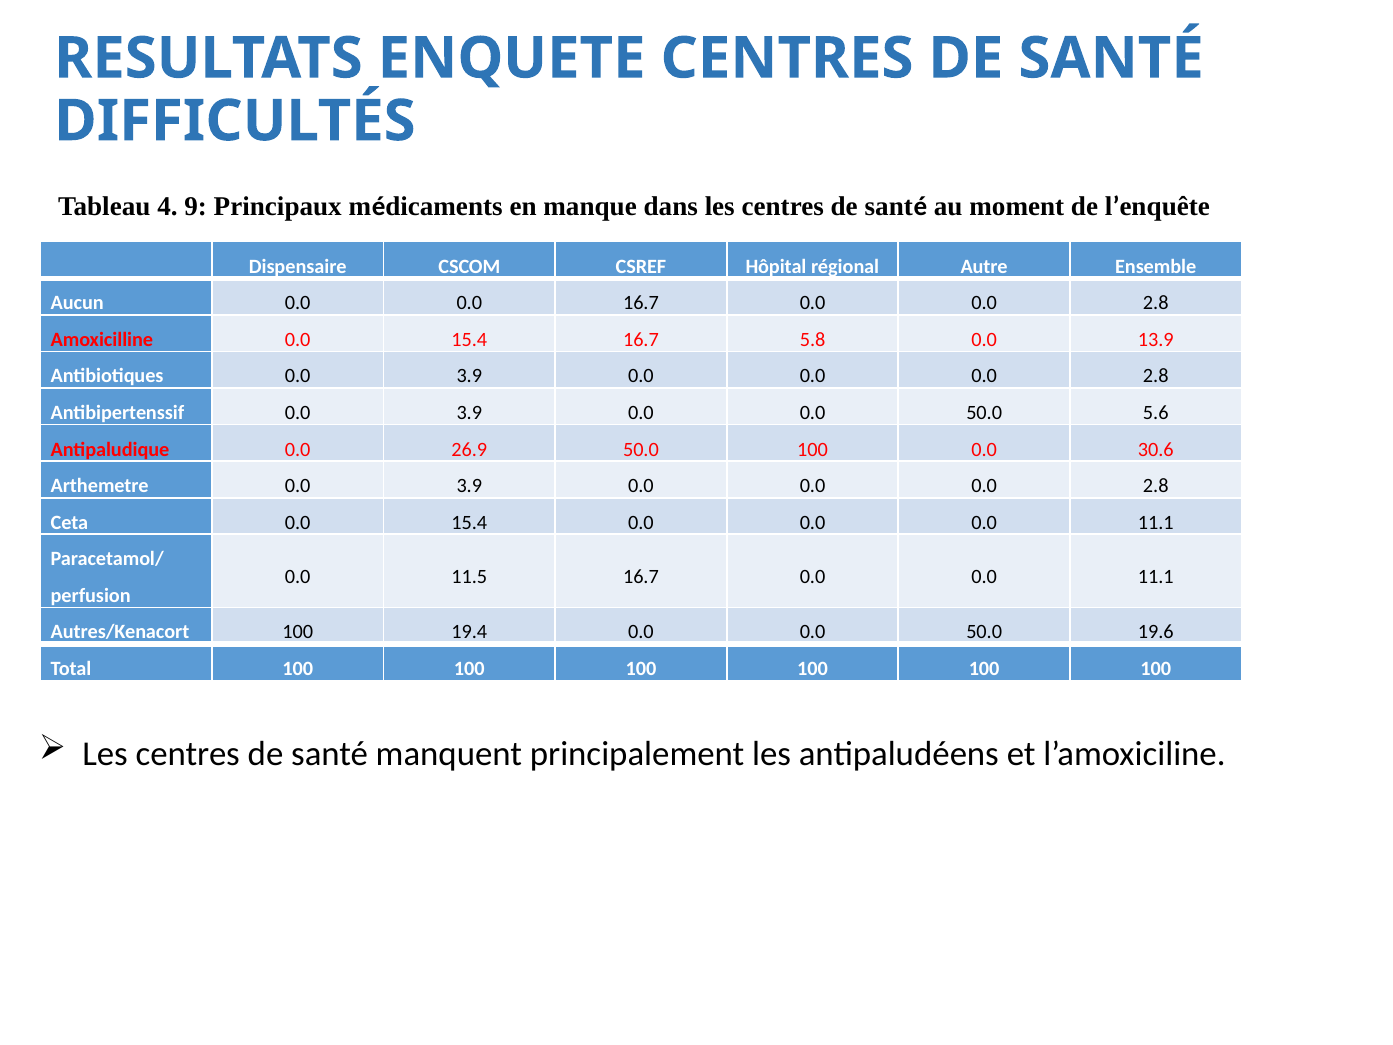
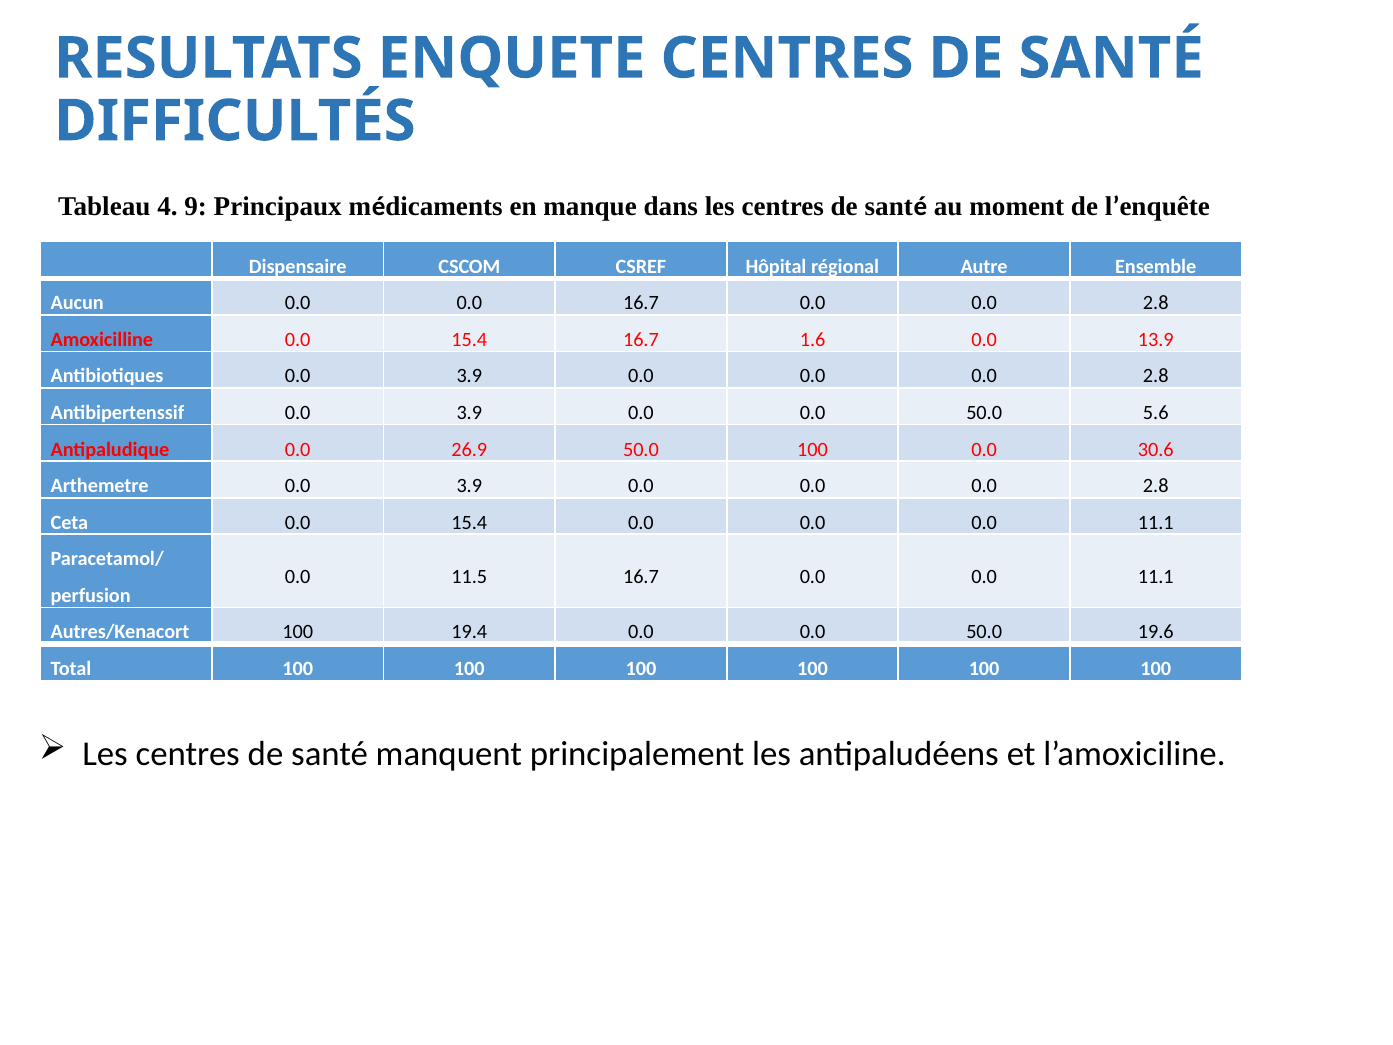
5.8: 5.8 -> 1.6 (813, 339)
